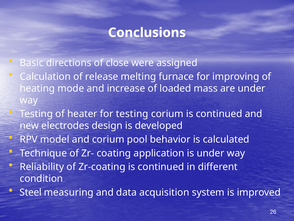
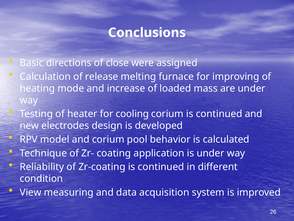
for testing: testing -> cooling (132, 114)
Steel: Steel -> View (31, 192)
